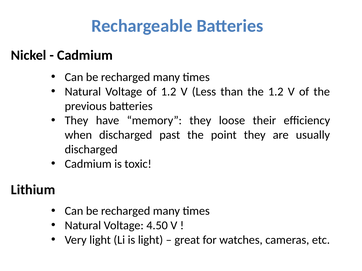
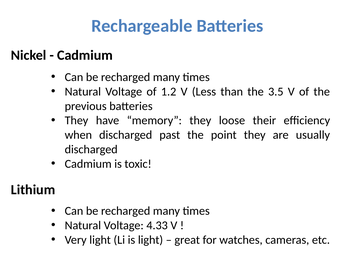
the 1.2: 1.2 -> 3.5 (276, 92)
4.50: 4.50 -> 4.33 (157, 226)
